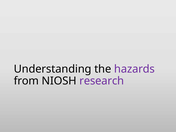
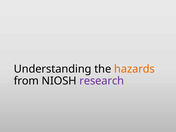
hazards colour: purple -> orange (134, 69)
